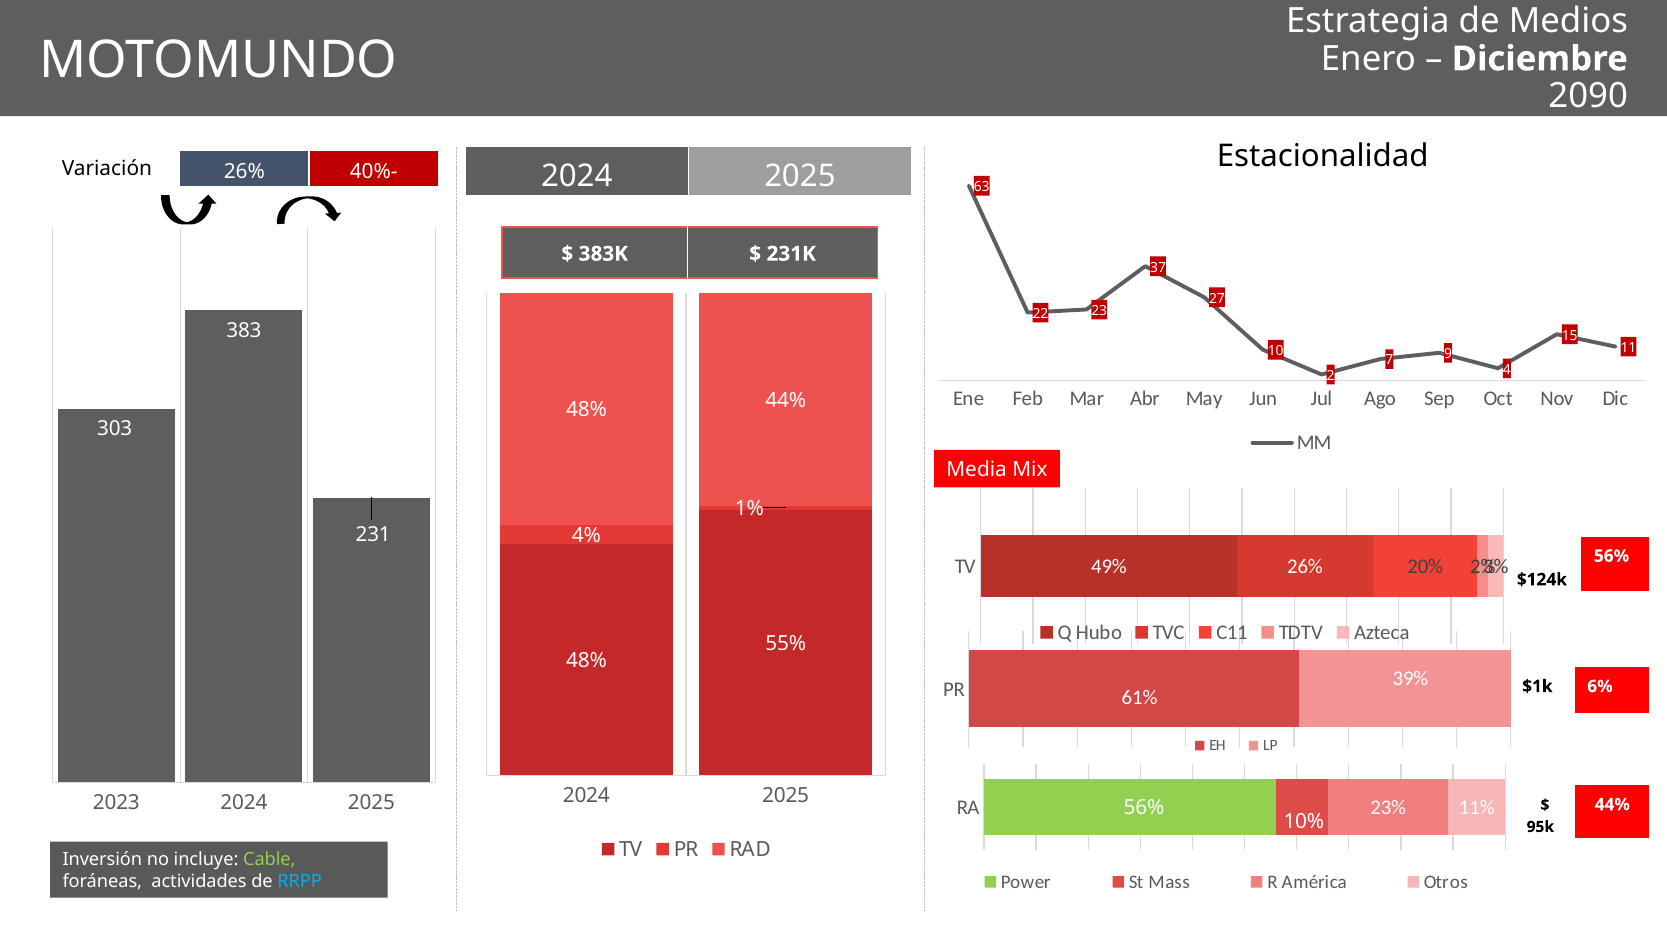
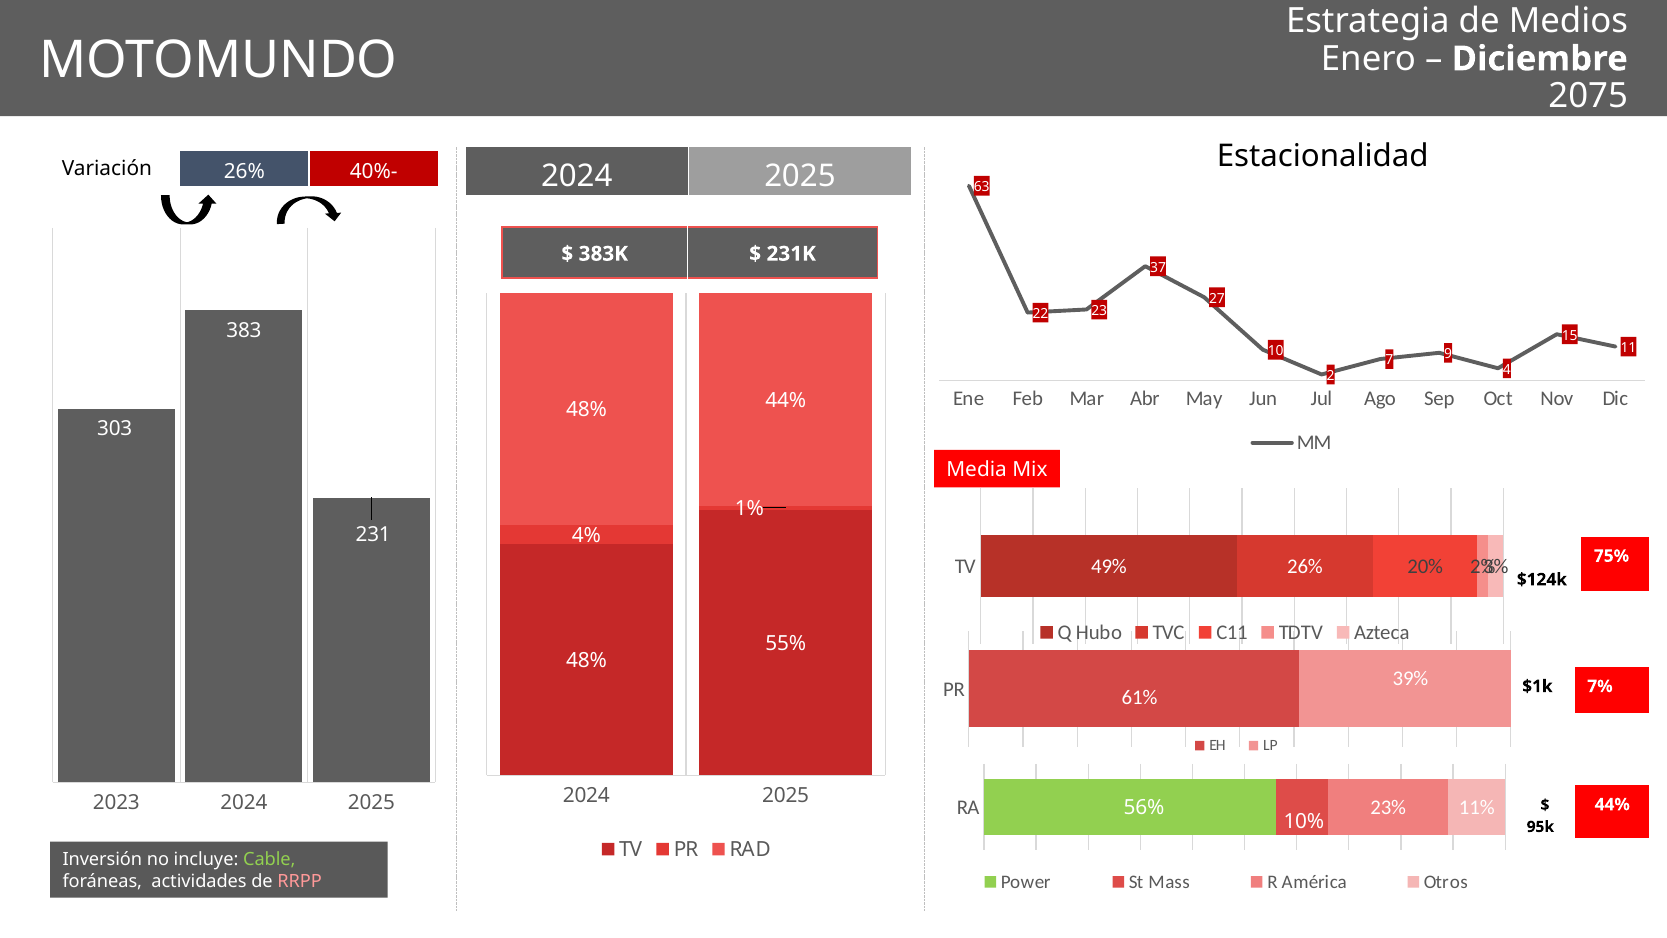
2090: 2090 -> 2075 (1588, 96)
56%: 56% -> 75% (1612, 556)
6%: 6% -> 7% (1600, 686)
RRPP colour: light blue -> pink (300, 881)
